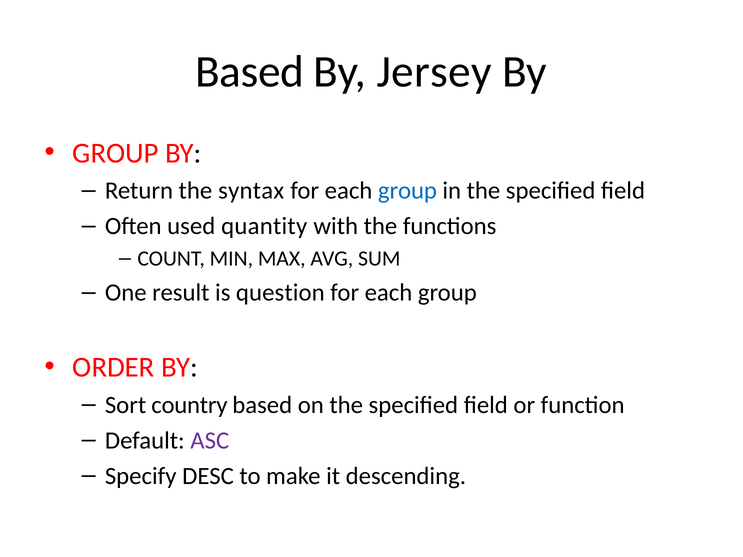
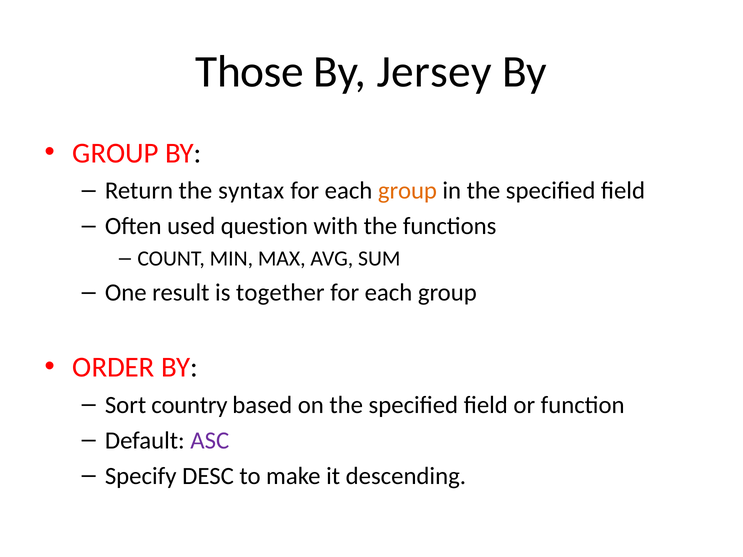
Based: Based -> Those (250, 72)
group colour: blue -> orange (407, 191)
quantity: quantity -> question (264, 226)
question: question -> together (280, 293)
